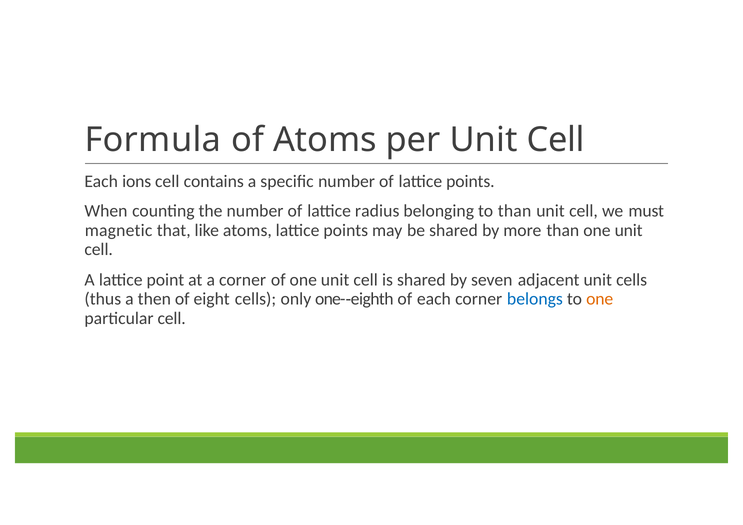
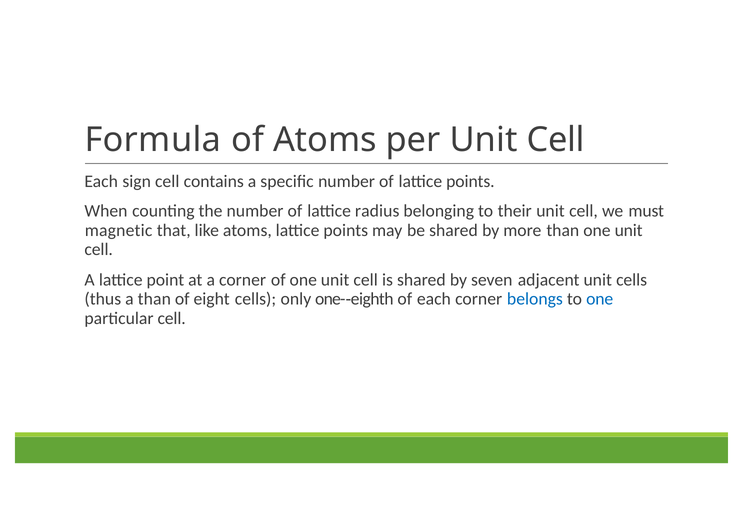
ions: ions -> sign (137, 181)
to than: than -> their (515, 211)
a then: then -> than (154, 299)
one colour: orange -> blue (600, 299)
